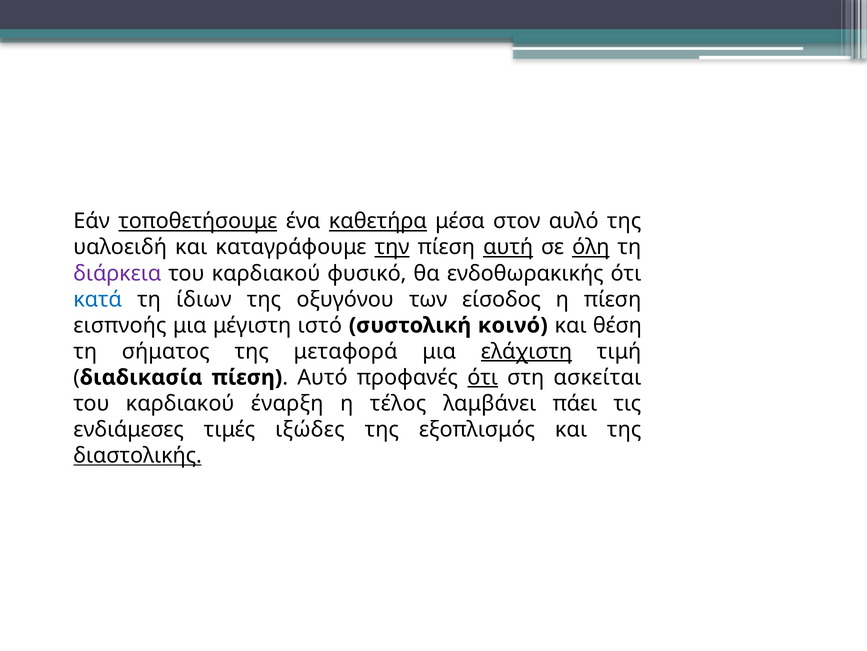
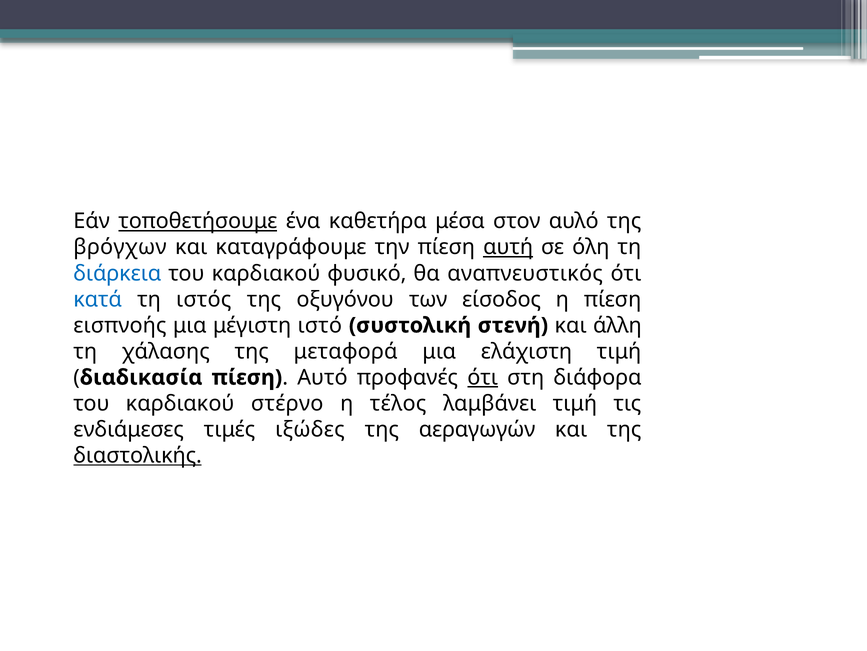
καθετήρα underline: present -> none (378, 221)
υαλοειδή: υαλοειδή -> βρόγχων (120, 247)
την underline: present -> none (392, 247)
όλη underline: present -> none (591, 247)
διάρκεια colour: purple -> blue (117, 273)
ενδοθωρακικής: ενδοθωρακικής -> αναπνευστικός (525, 273)
ίδιων: ίδιων -> ιστός (204, 299)
κοινό: κοινό -> στενή (513, 325)
θέση: θέση -> άλλη (617, 325)
σήματος: σήματος -> χάλασης (166, 351)
ελάχιστη underline: present -> none (527, 351)
ασκείται: ασκείται -> διάφορα (598, 377)
έναρξη: έναρξη -> στέρνο (287, 403)
λαμβάνει πάει: πάει -> τιμή (575, 403)
εξοπλισμός: εξοπλισμός -> αεραγωγών (477, 429)
